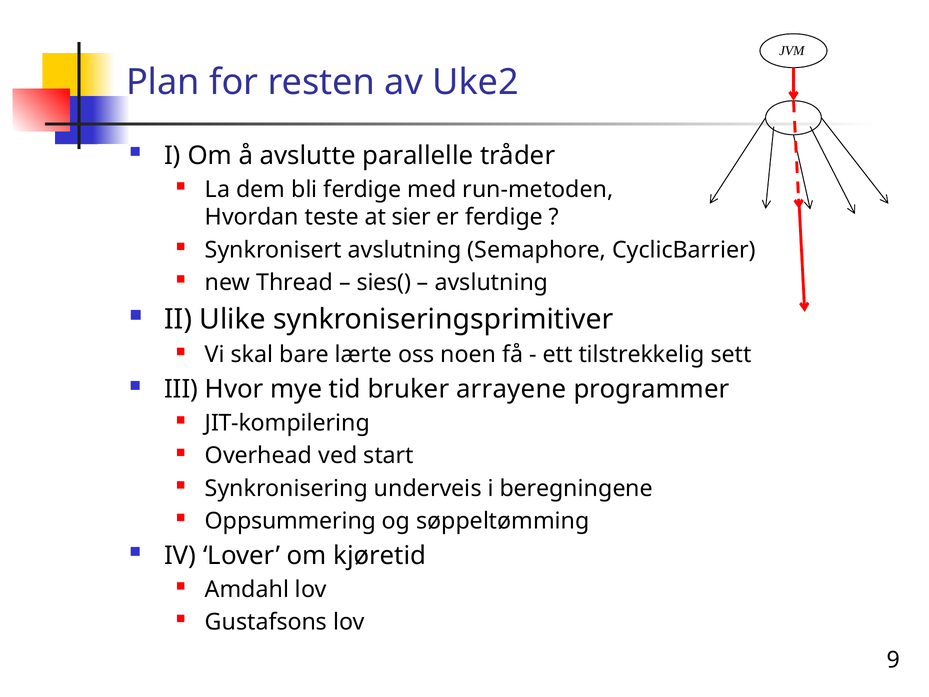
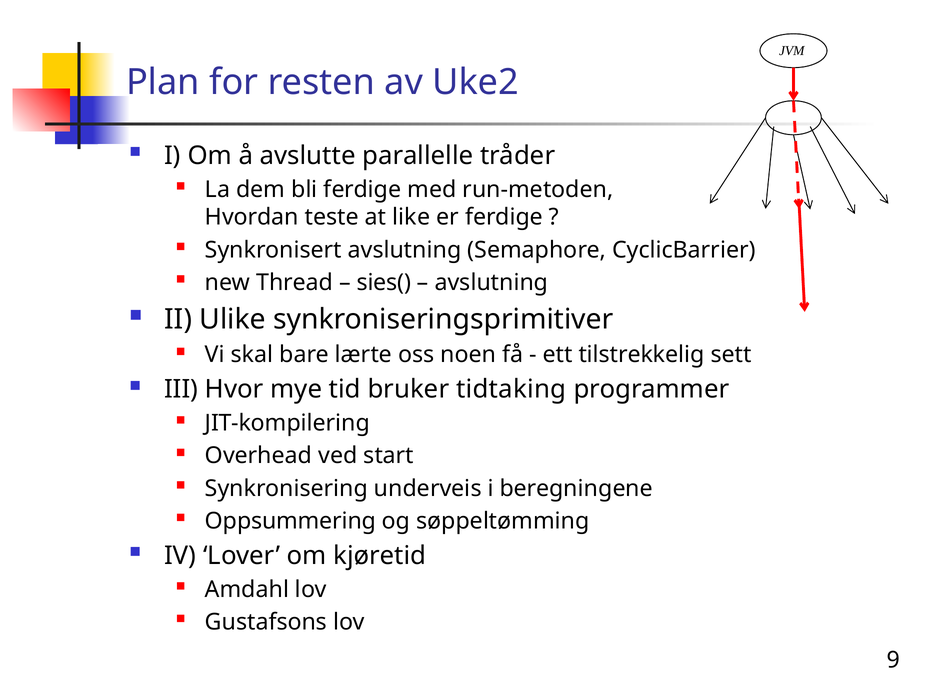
sier: sier -> like (411, 217)
arrayene: arrayene -> tidtaking (511, 389)
